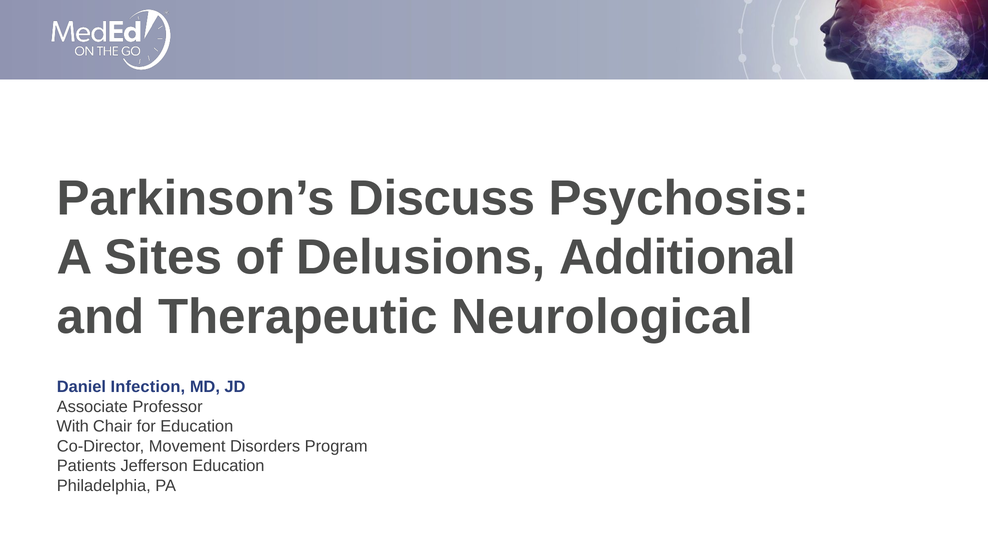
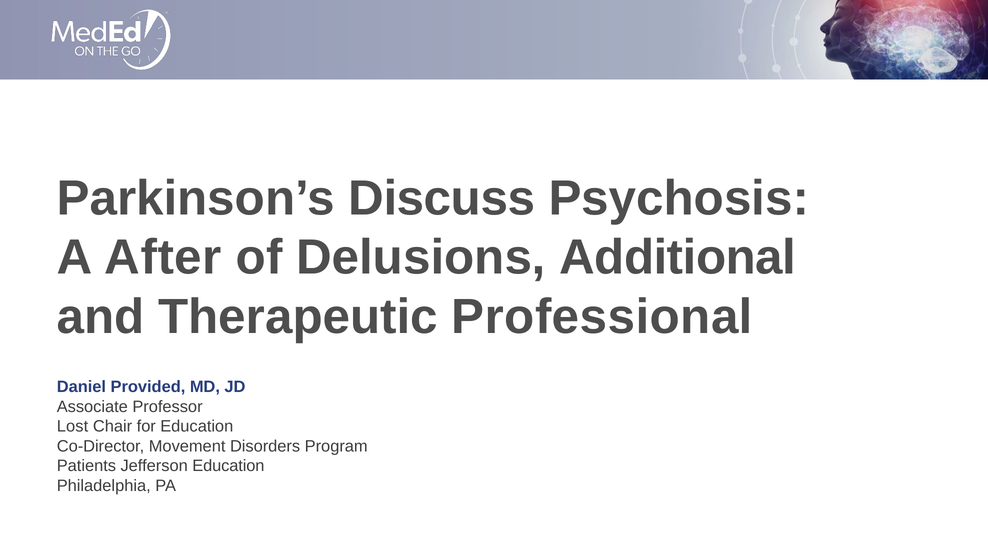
Sites: Sites -> After (163, 258)
Neurological: Neurological -> Professional (602, 317)
Infection: Infection -> Provided (148, 387)
With: With -> Lost (73, 426)
